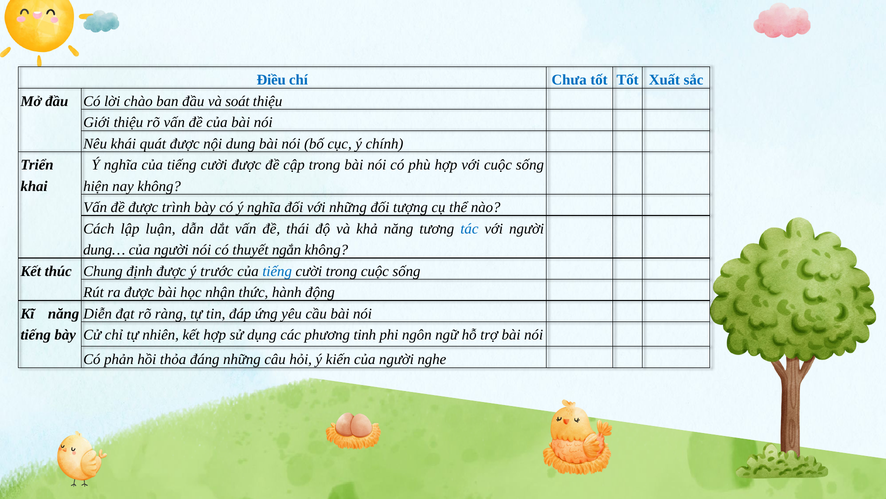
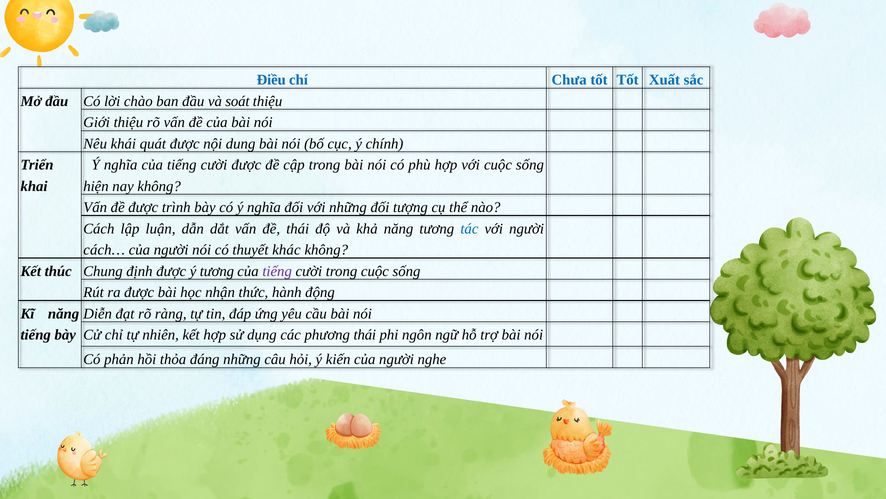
dung…: dung… -> cách… (104, 250)
ngắn: ngắn -> khác (286, 250)
ý trước: trước -> tương (217, 271)
tiếng colour: blue -> purple (277, 271)
phương tinh: tinh -> thái (365, 335)
